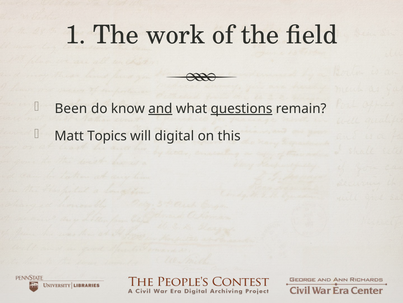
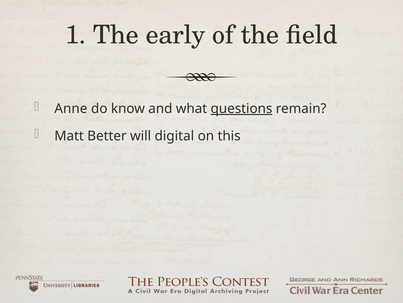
work: work -> early (176, 35)
Been: Been -> Anne (71, 108)
and underline: present -> none (160, 108)
Topics: Topics -> Better (107, 136)
